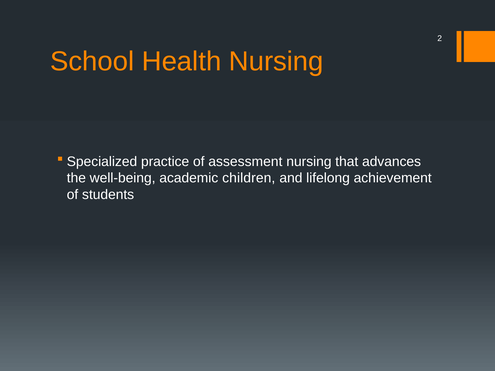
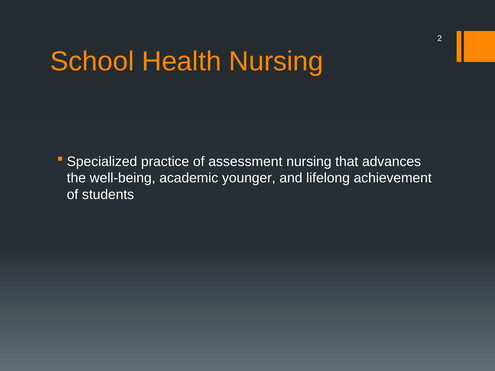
children: children -> younger (249, 178)
